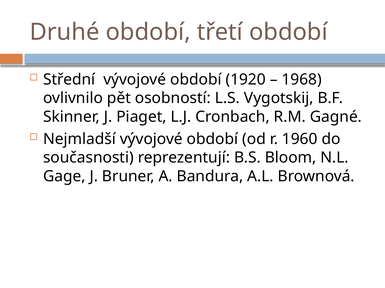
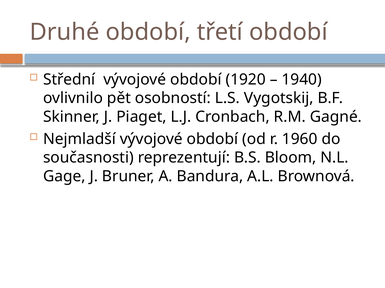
1968: 1968 -> 1940 (302, 80)
